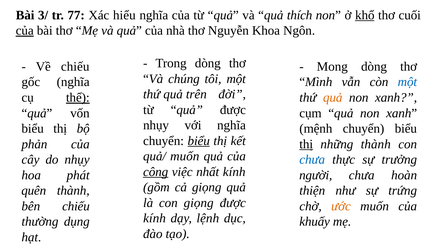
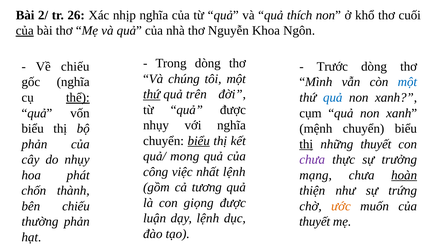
3/: 3/ -> 2/ (43, 15)
77: 77 -> 26 (76, 15)
hiểu: hiểu -> nhịp (124, 15)
khổ underline: present -> none (365, 15)
Mong: Mong -> Trước (332, 67)
thứ underline: none -> present (152, 94)
quả colour: orange -> blue (333, 98)
những thành: thành -> thuyết (376, 144)
quả/ muốn: muốn -> mong (185, 156)
chưa colour: blue -> purple (312, 160)
công underline: present -> none (156, 172)
nhất kính: kính -> lệnh (234, 172)
người: người -> mạng (316, 175)
hoàn underline: none -> present (404, 175)
cả giọng: giọng -> tương (207, 188)
quên: quên -> chốn (34, 191)
kính: kính -> luận (155, 219)
thường dụng: dụng -> phản (77, 222)
khuấy: khuấy -> thuyết (315, 222)
